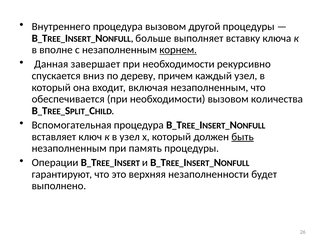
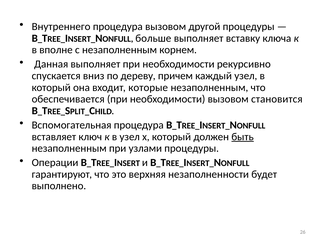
корнем underline: present -> none (178, 50)
Данная завершает: завершает -> выполняет (95, 64)
включая: включая -> которые (148, 88)
количества: количества -> становится (277, 99)
память: память -> узлами (145, 149)
